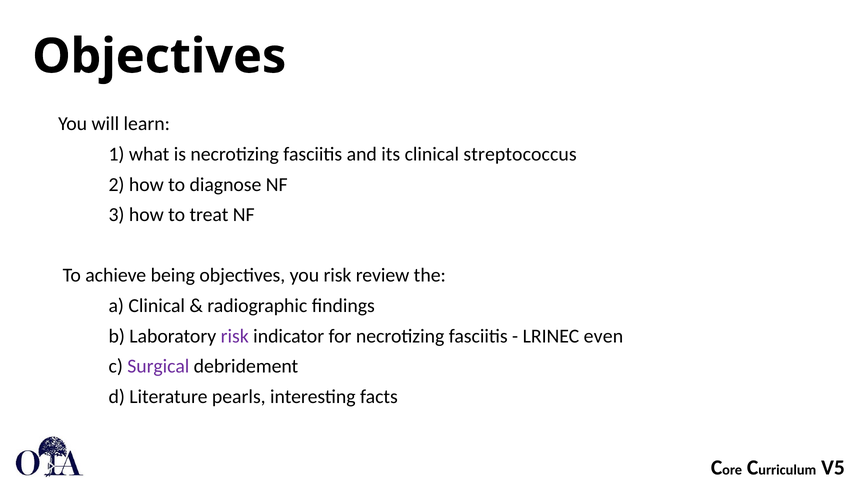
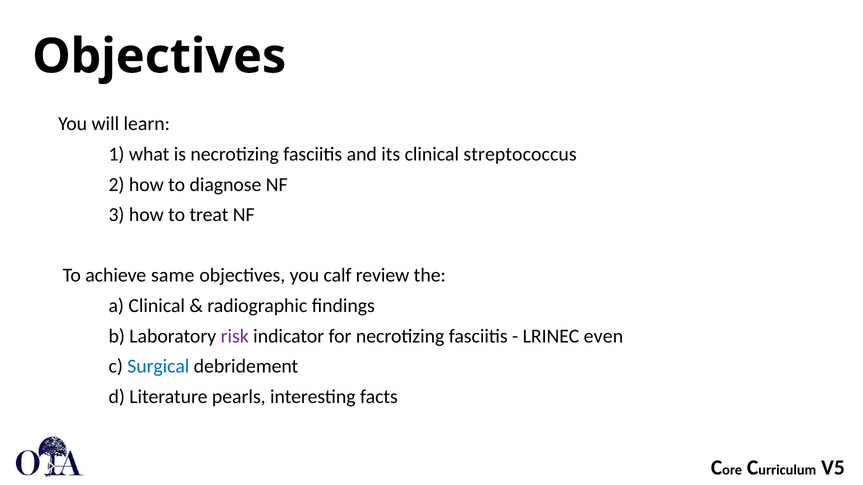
being: being -> same (173, 276)
you risk: risk -> calf (337, 276)
Surgical colour: purple -> blue (158, 367)
